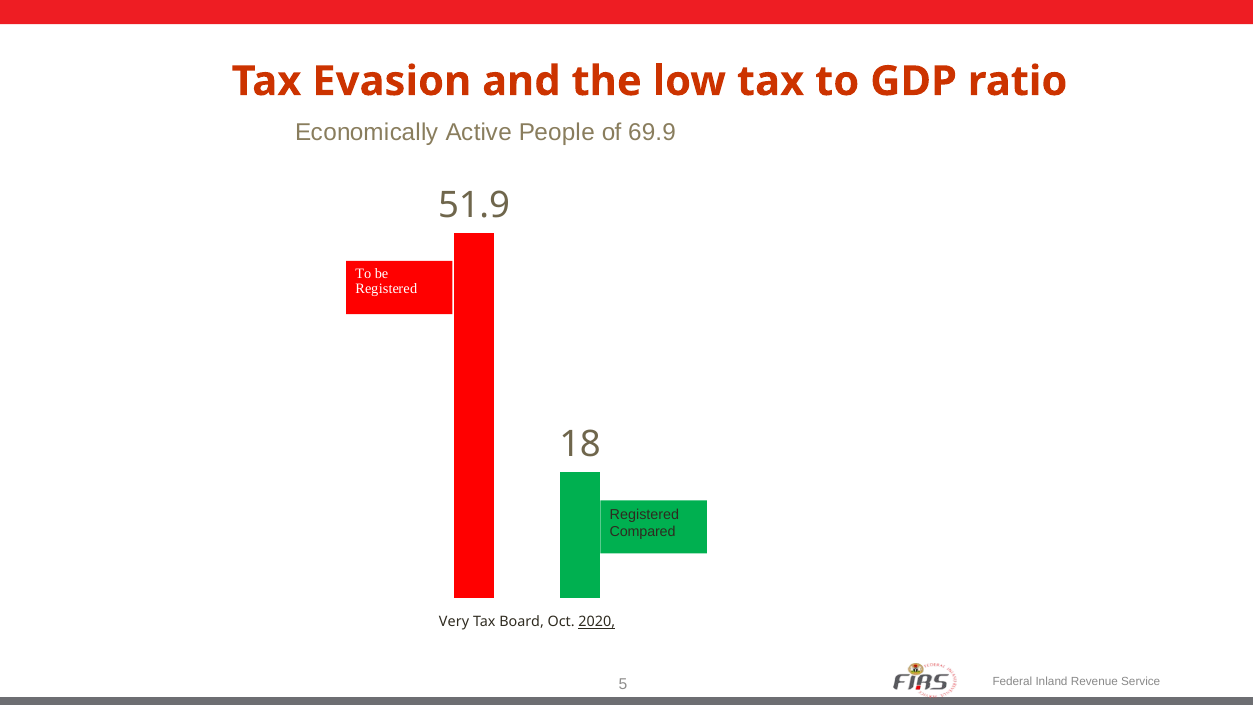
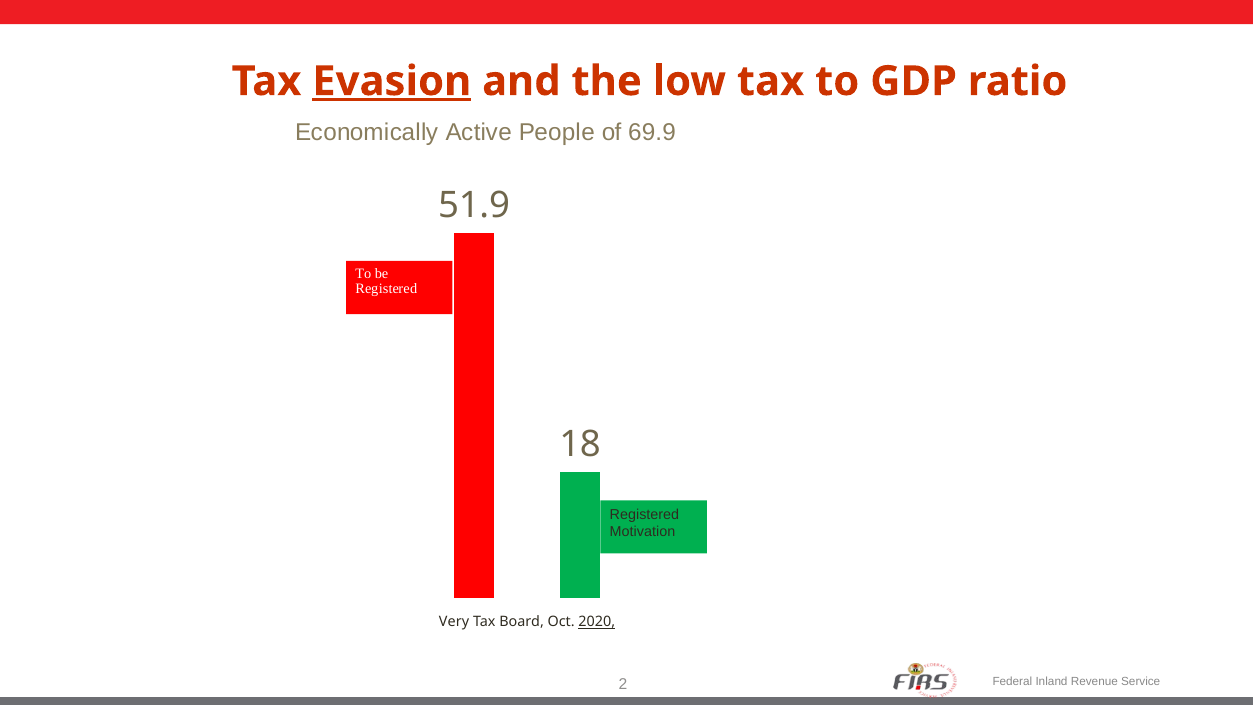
Evasion underline: none -> present (392, 81)
Compared: Compared -> Motivation (642, 532)
5: 5 -> 2 (623, 684)
